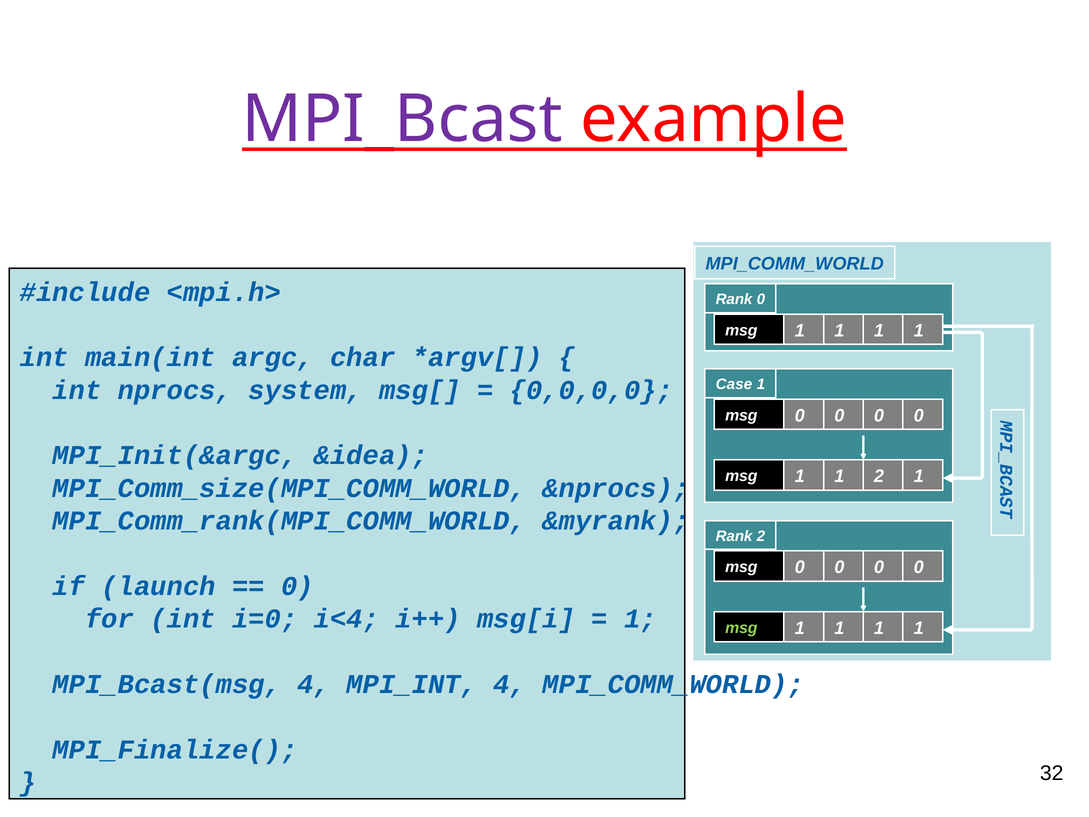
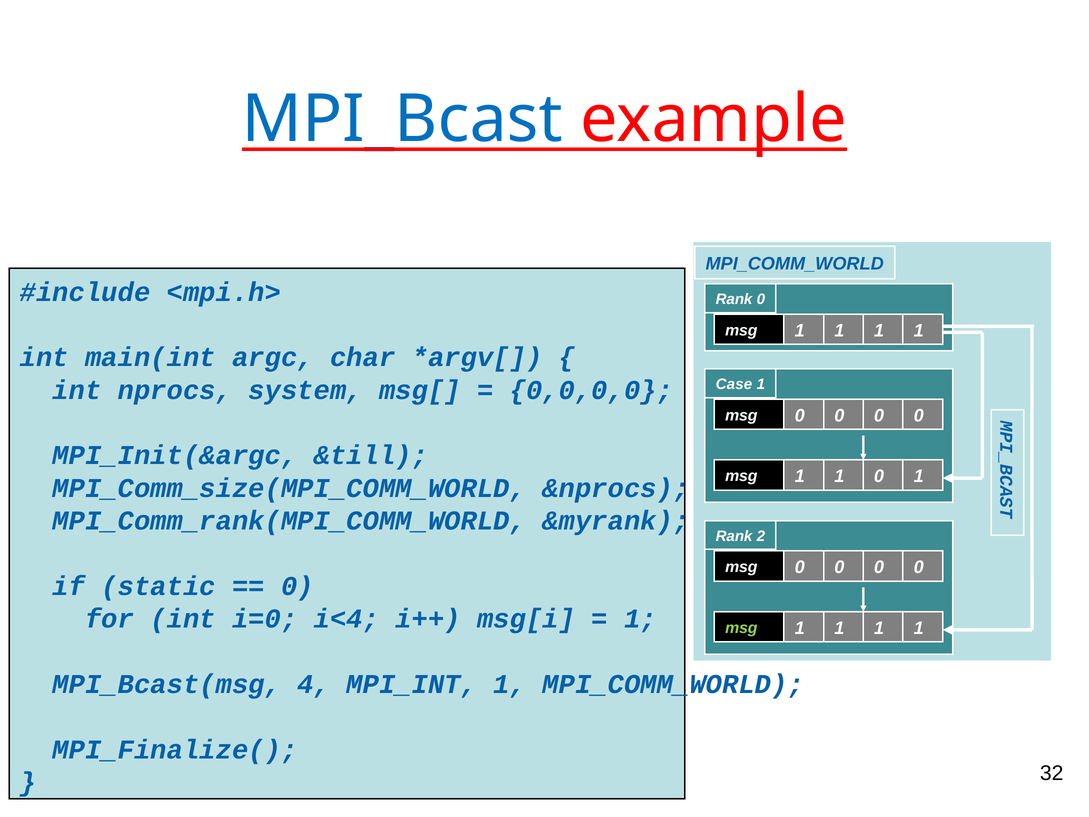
MPI_Bcast colour: purple -> blue (402, 119)
&idea: &idea -> &till (371, 455)
1 1 2: 2 -> 0 (879, 476)
launch: launch -> static (159, 586)
MPI_INT 4: 4 -> 1 (510, 684)
